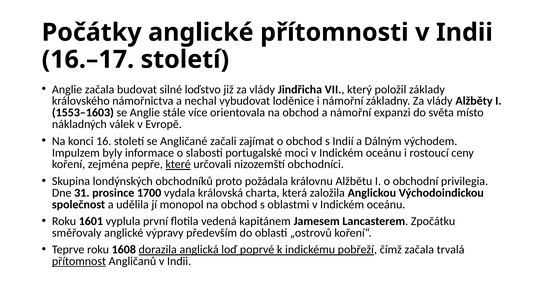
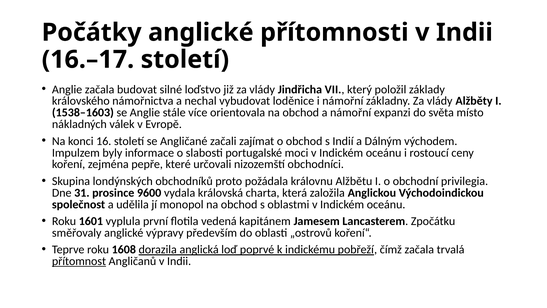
1553–1603: 1553–1603 -> 1538–1603 (83, 113)
které underline: present -> none (178, 164)
1700: 1700 -> 9600 (149, 193)
